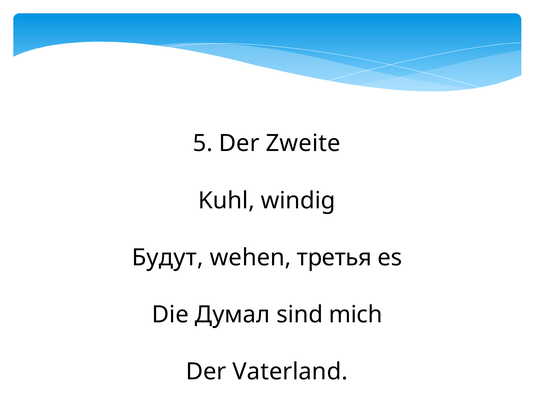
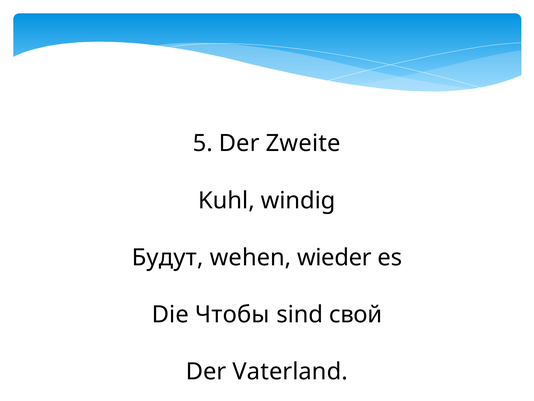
третья: третья -> wieder (334, 257)
Думал: Думал -> Чтобы (232, 314)
mich: mich -> свой (356, 314)
